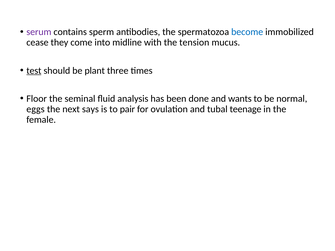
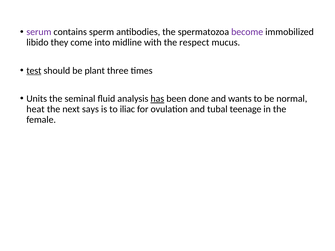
become colour: blue -> purple (247, 32)
cease: cease -> libido (37, 43)
tension: tension -> respect (194, 43)
Floor: Floor -> Units (37, 99)
has underline: none -> present (157, 99)
eggs: eggs -> heat (36, 109)
pair: pair -> iliac (127, 109)
